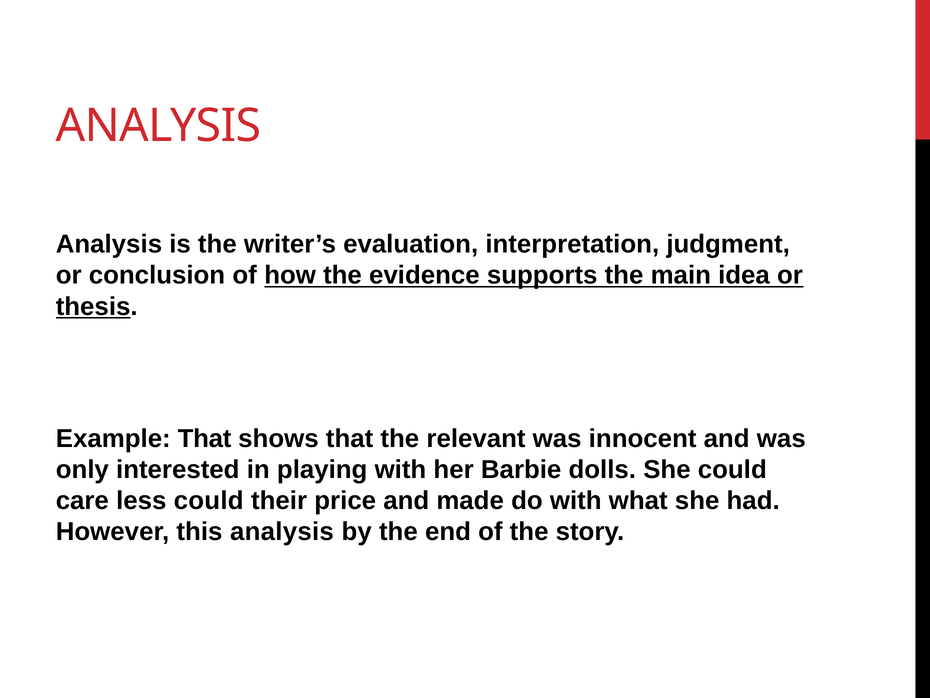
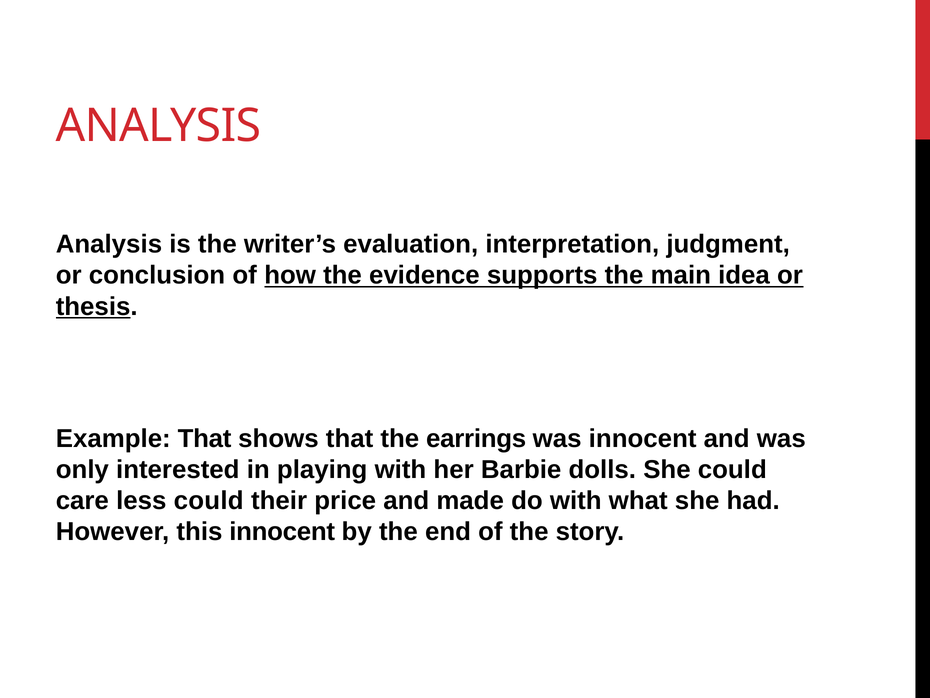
relevant: relevant -> earrings (476, 438)
this analysis: analysis -> innocent (282, 531)
